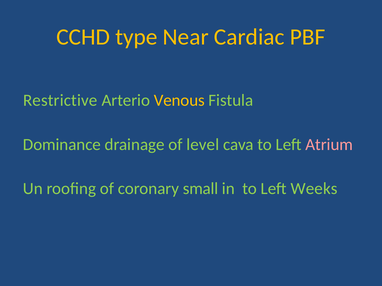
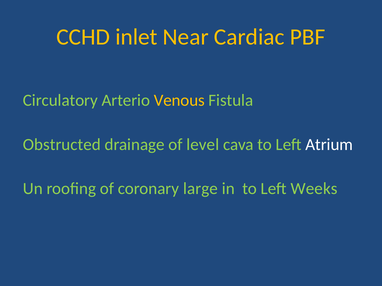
type: type -> inlet (136, 37)
Restrictive: Restrictive -> Circulatory (60, 101)
Dominance: Dominance -> Obstructed (62, 145)
Atrium colour: pink -> white (329, 145)
small: small -> large (200, 189)
